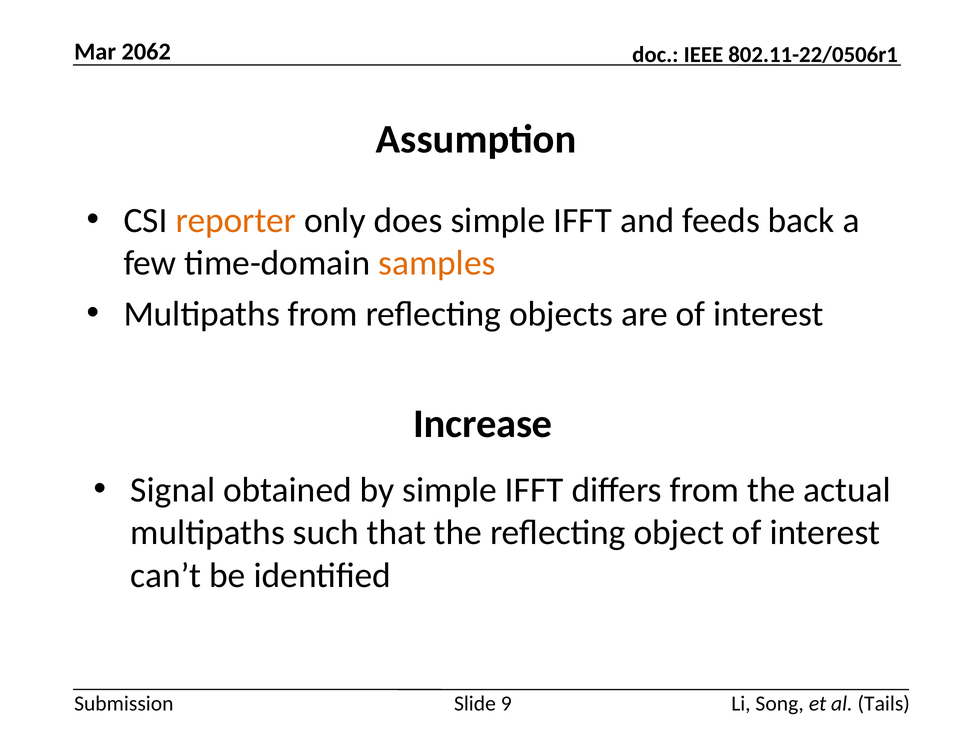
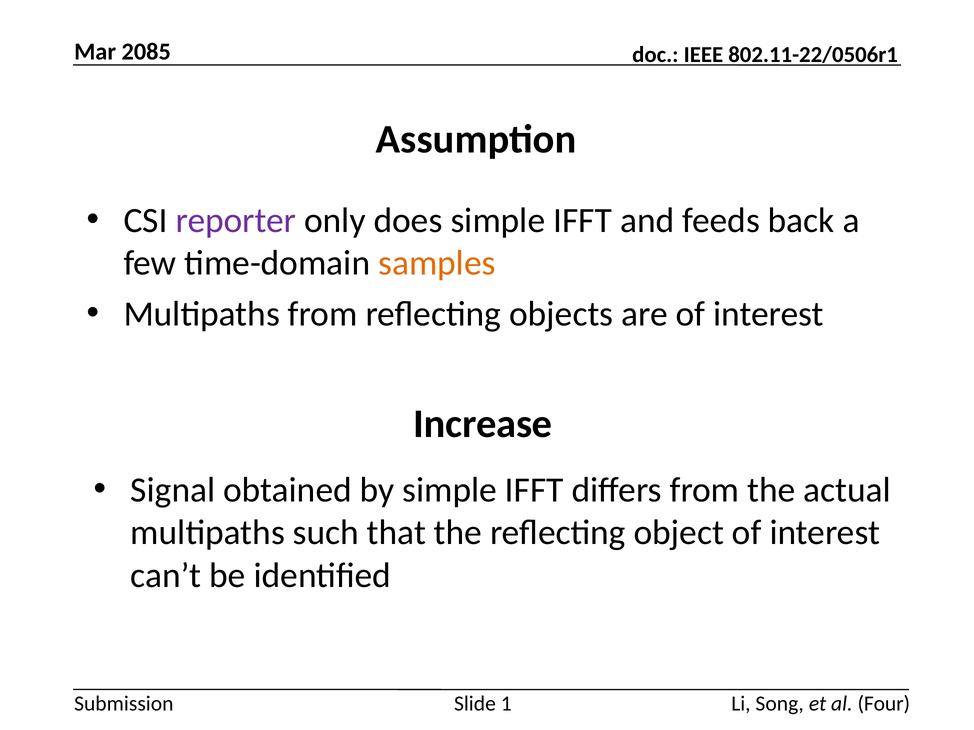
2062: 2062 -> 2085 (146, 52)
reporter colour: orange -> purple (236, 221)
9: 9 -> 1 (506, 704)
Tails: Tails -> Four (884, 704)
